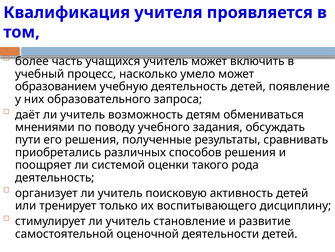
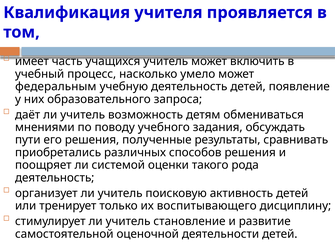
более: более -> имеет (32, 61)
образованием: образованием -> федеральным (56, 86)
